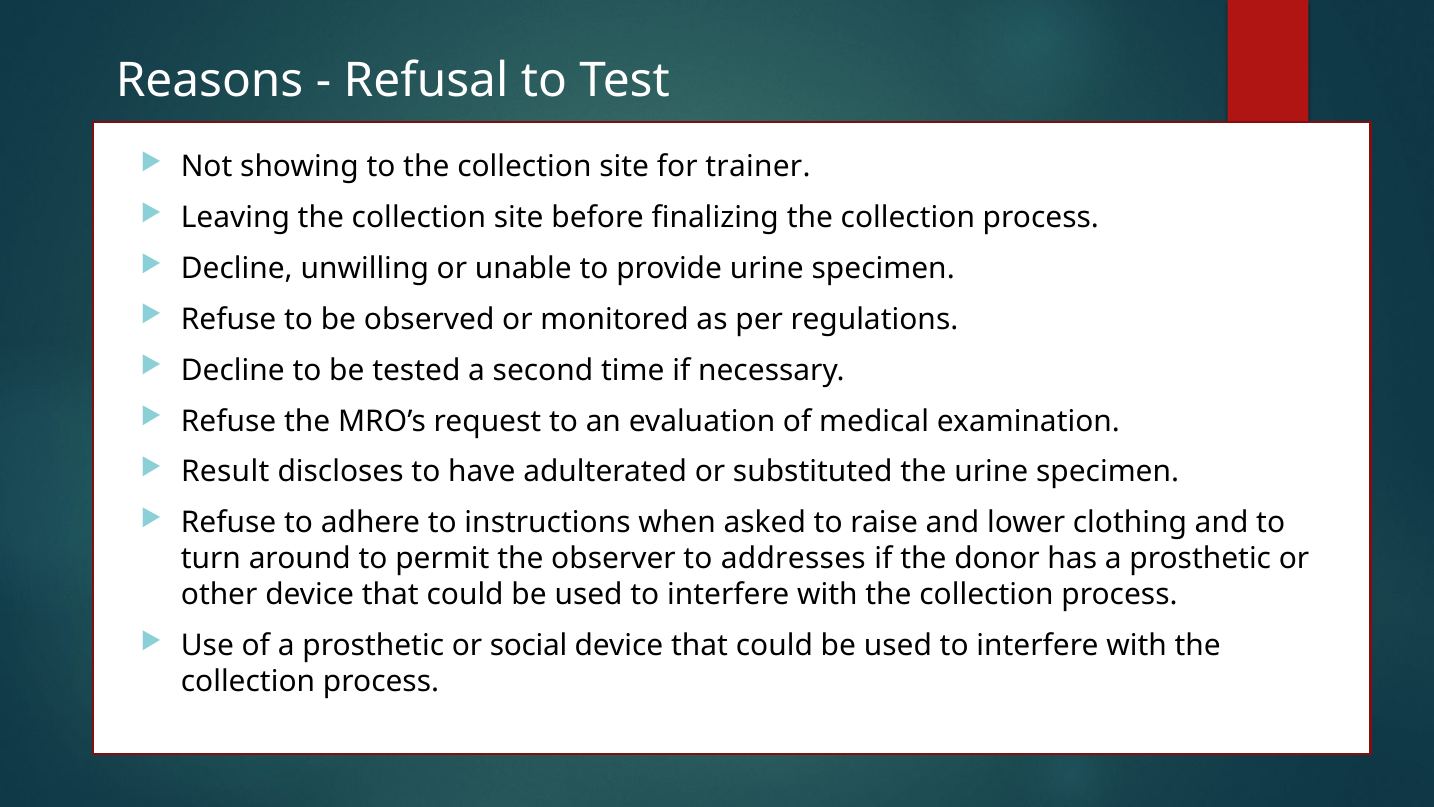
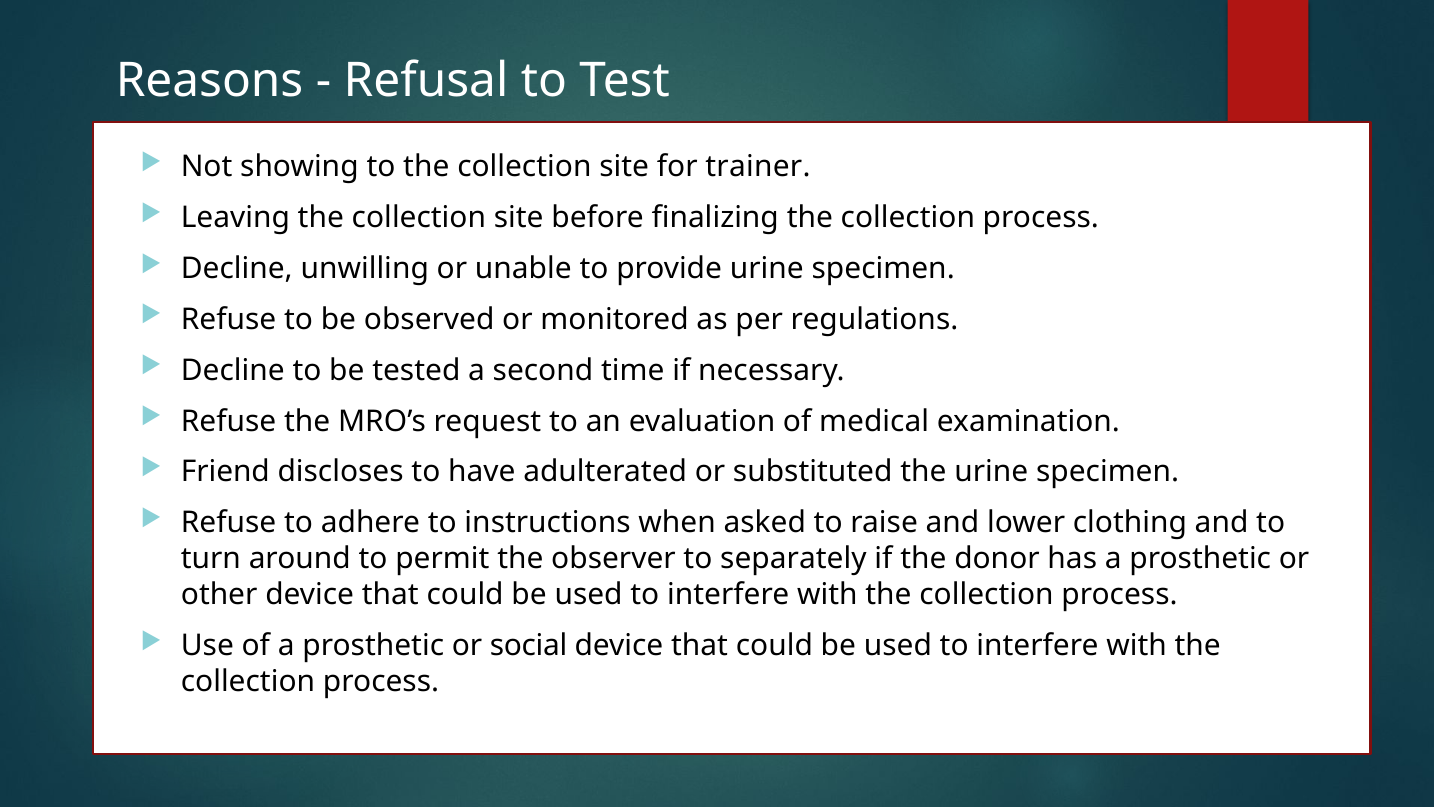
Result: Result -> Friend (225, 472)
addresses: addresses -> separately (793, 559)
